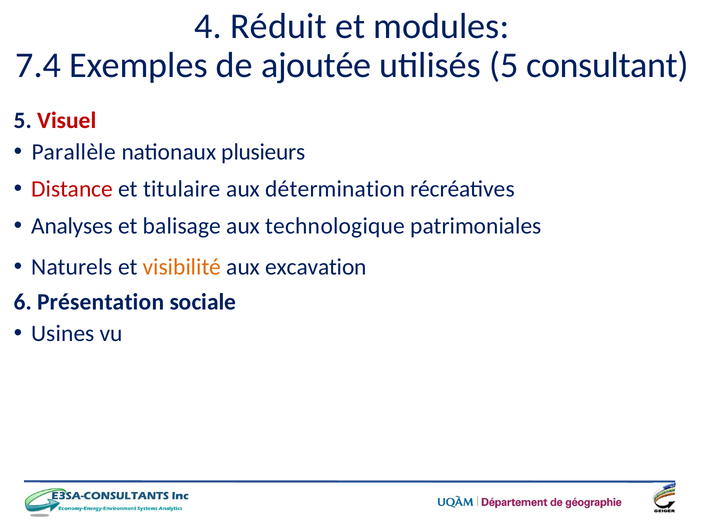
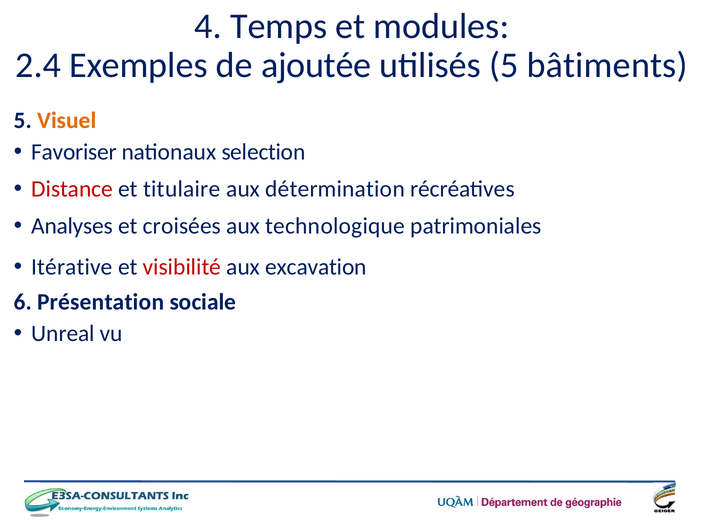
Réduit: Réduit -> Temps (279, 26)
7.4: 7.4 -> 2.4 (38, 66)
consultant: consultant -> bâtiments (607, 66)
Visuel colour: red -> orange (67, 121)
Parallèle: Parallèle -> Favoriser (74, 152)
plusieurs: plusieurs -> selection (263, 152)
balisage: balisage -> croisées (182, 226)
Naturels: Naturels -> Itérative (72, 267)
visibilité colour: orange -> red (182, 267)
Usines: Usines -> Unreal (63, 333)
